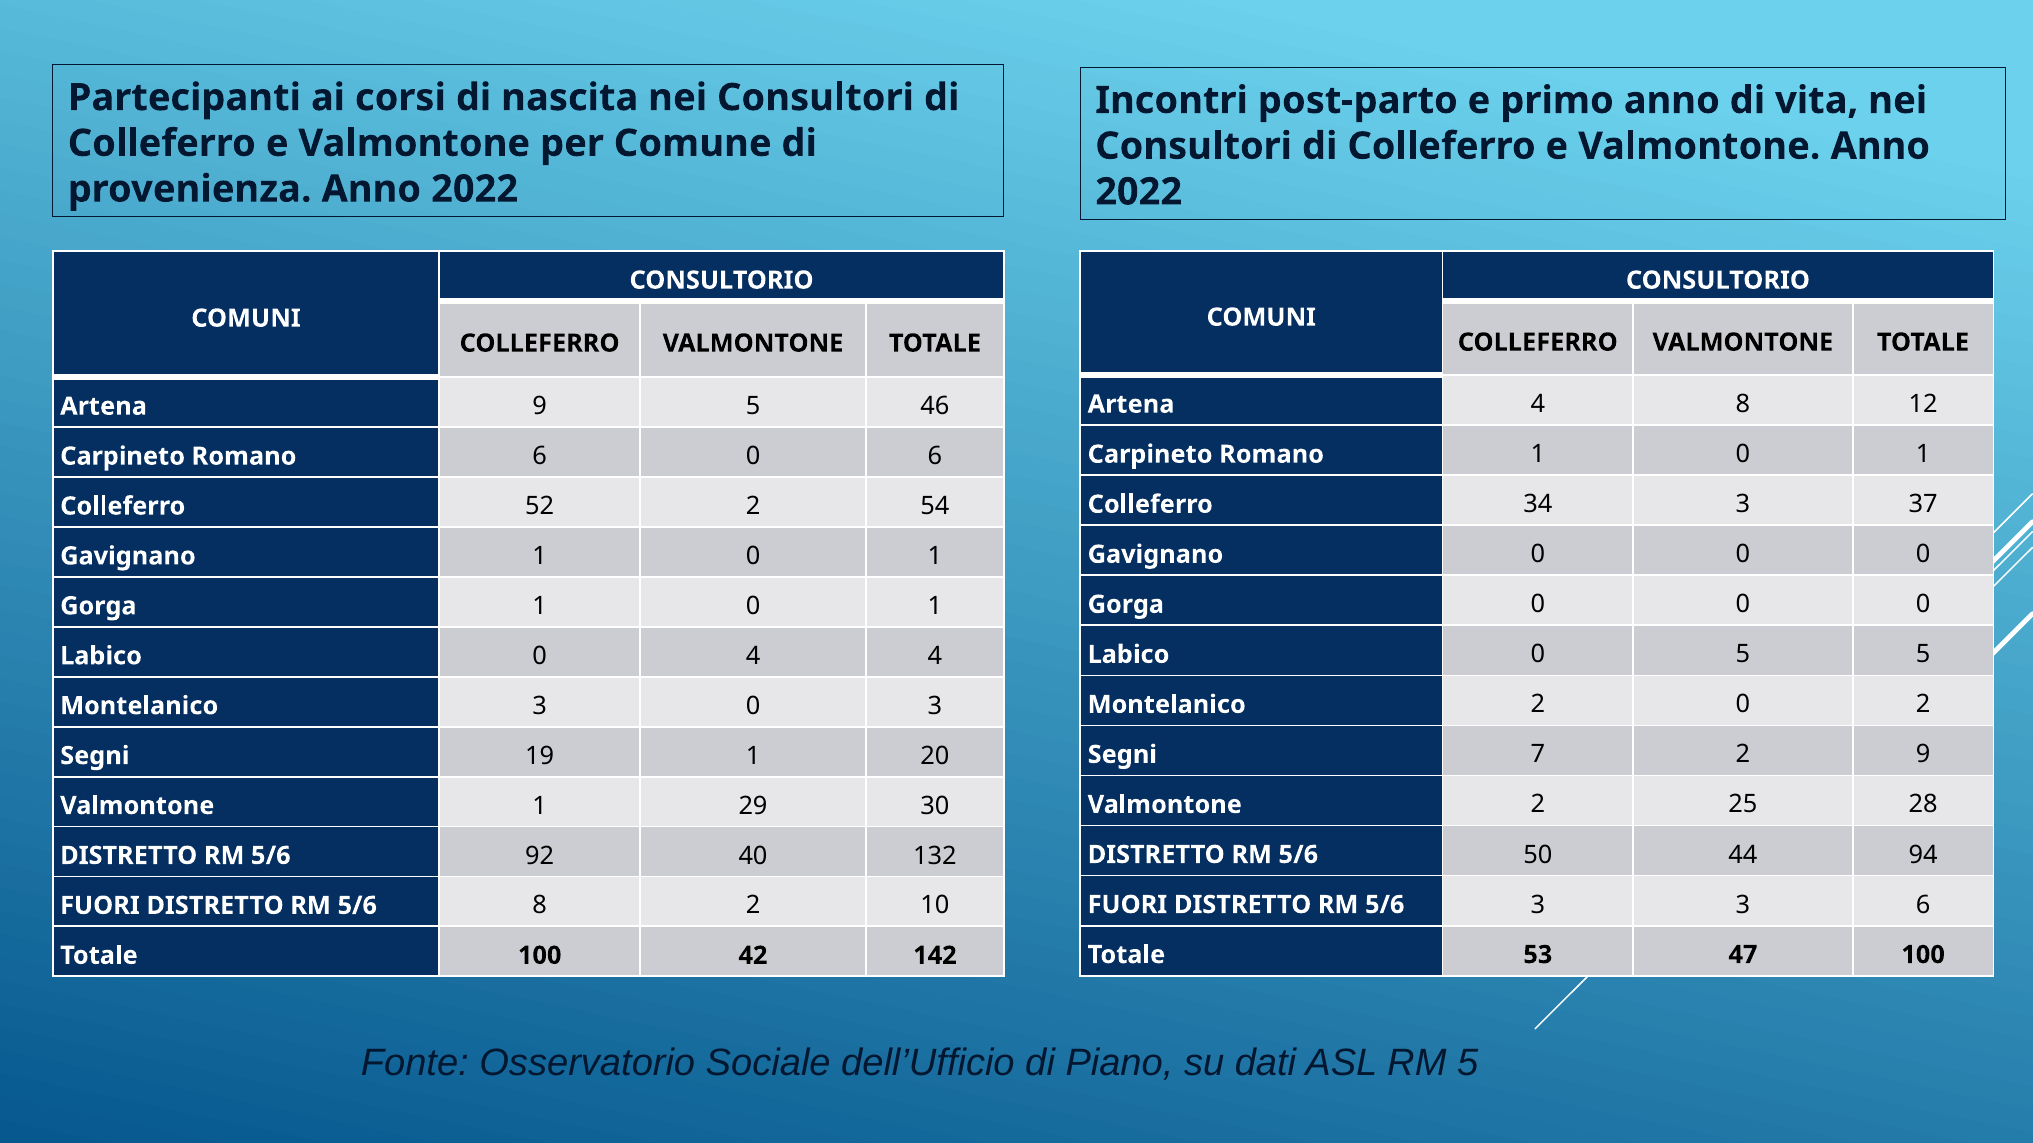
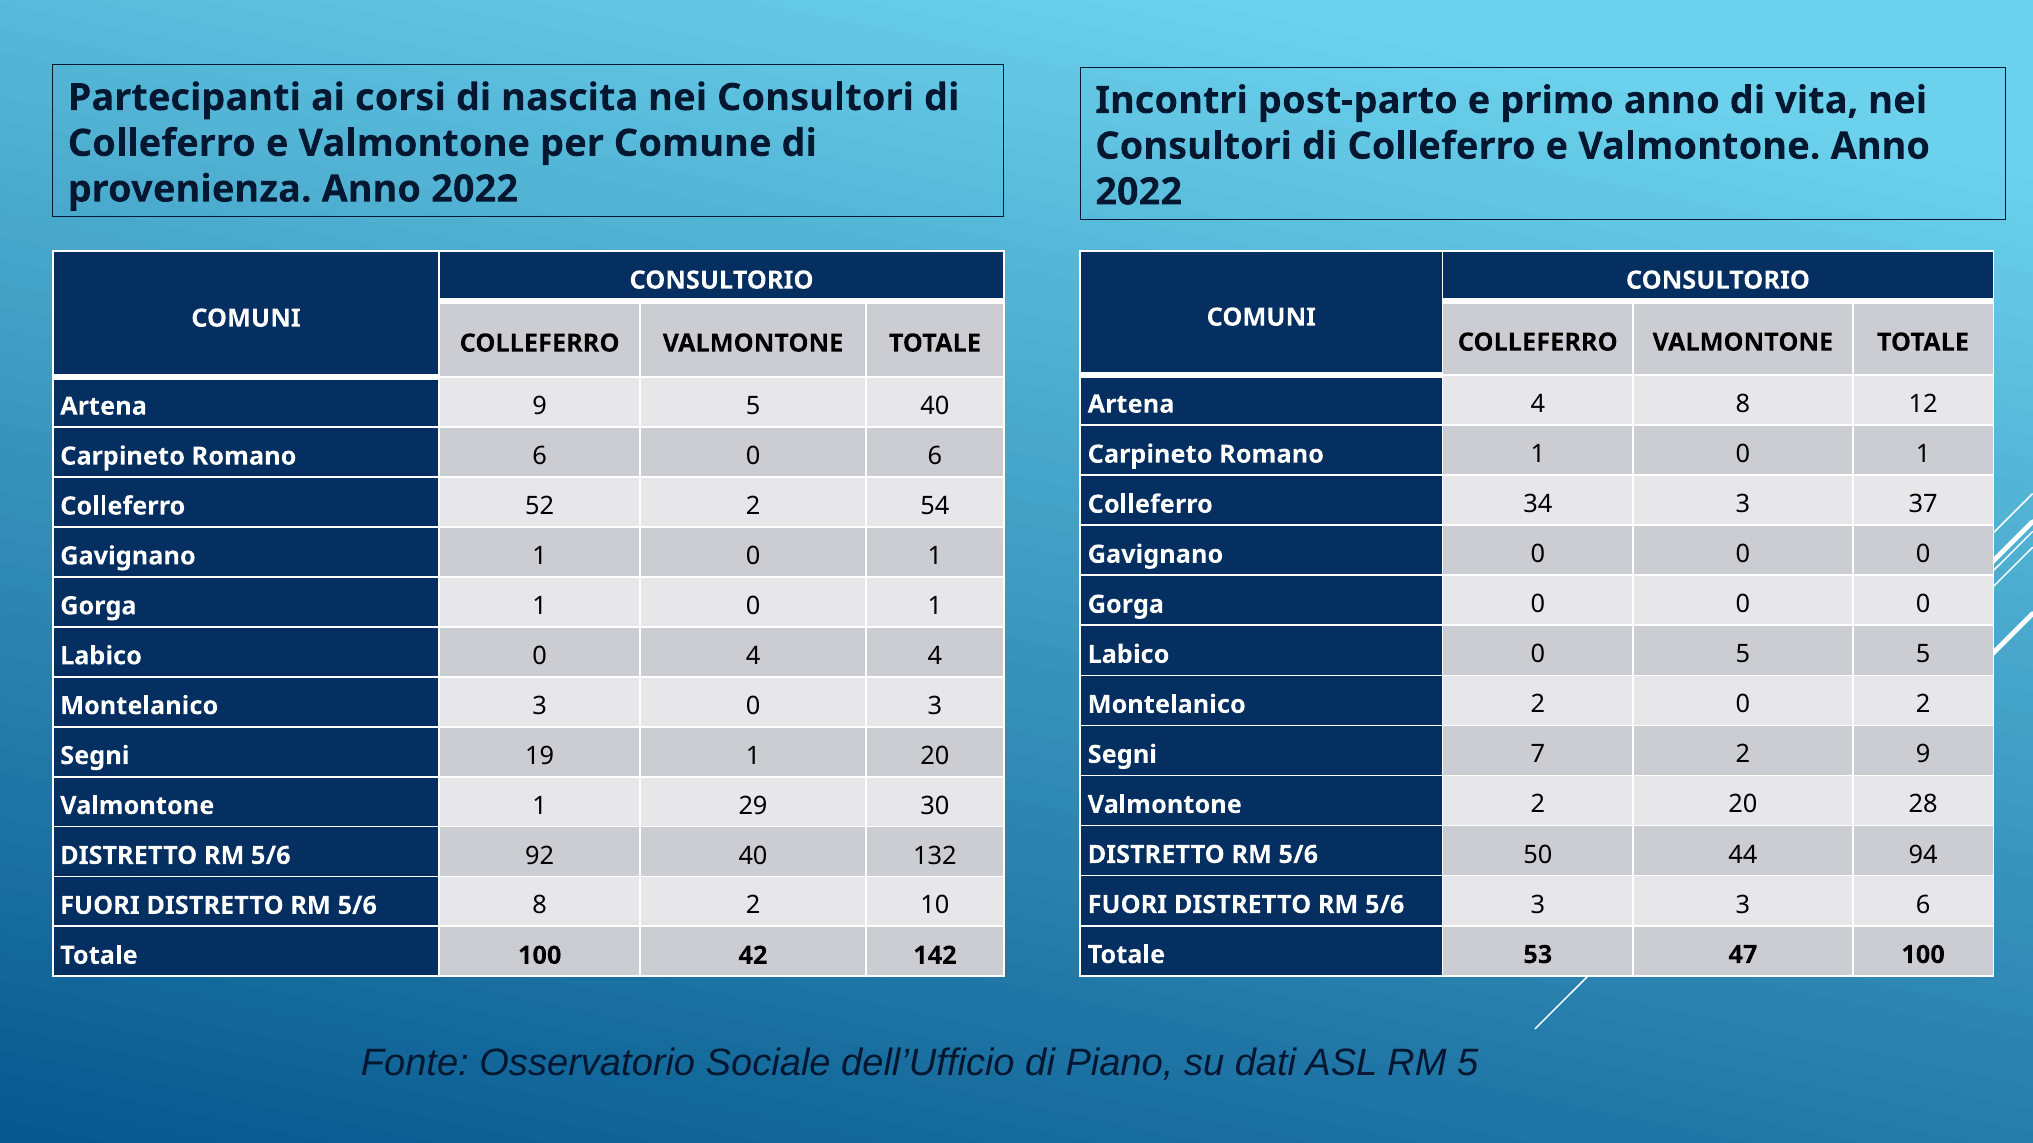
5 46: 46 -> 40 (935, 407)
2 25: 25 -> 20 (1743, 805)
